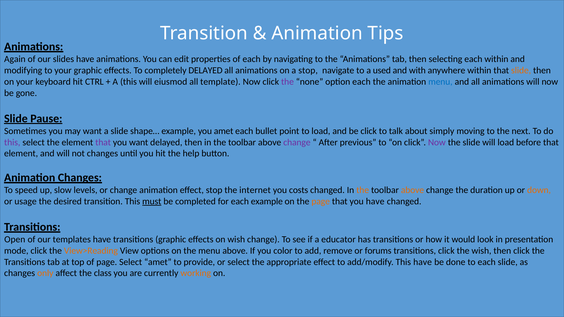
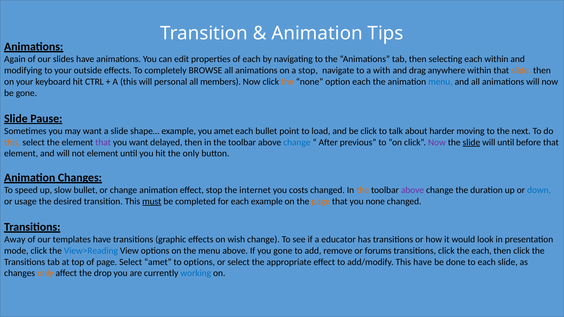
your graphic: graphic -> outside (88, 70)
completely DELAYED: DELAYED -> BROWSE (205, 70)
used: used -> with (382, 70)
with: with -> drag (417, 70)
eiusmod: eiusmod -> personal (171, 82)
template: template -> members (221, 82)
the colour: purple -> orange (287, 82)
simply: simply -> harder (442, 131)
this colour: purple -> orange (12, 142)
change colour: purple -> blue (297, 142)
slide underline: none -> present (471, 142)
will load: load -> until (506, 142)
not changes: changes -> element (103, 154)
the help: help -> only (191, 154)
slow levels: levels -> bullet (86, 190)
above colour: orange -> purple (412, 190)
down colour: orange -> blue (539, 190)
you have: have -> none (375, 202)
Open: Open -> Away (15, 240)
View>Reading colour: orange -> blue (91, 251)
you color: color -> gone (283, 251)
the wish: wish -> each (482, 251)
to provide: provide -> options (199, 262)
class: class -> drop (103, 273)
working colour: orange -> blue (196, 273)
